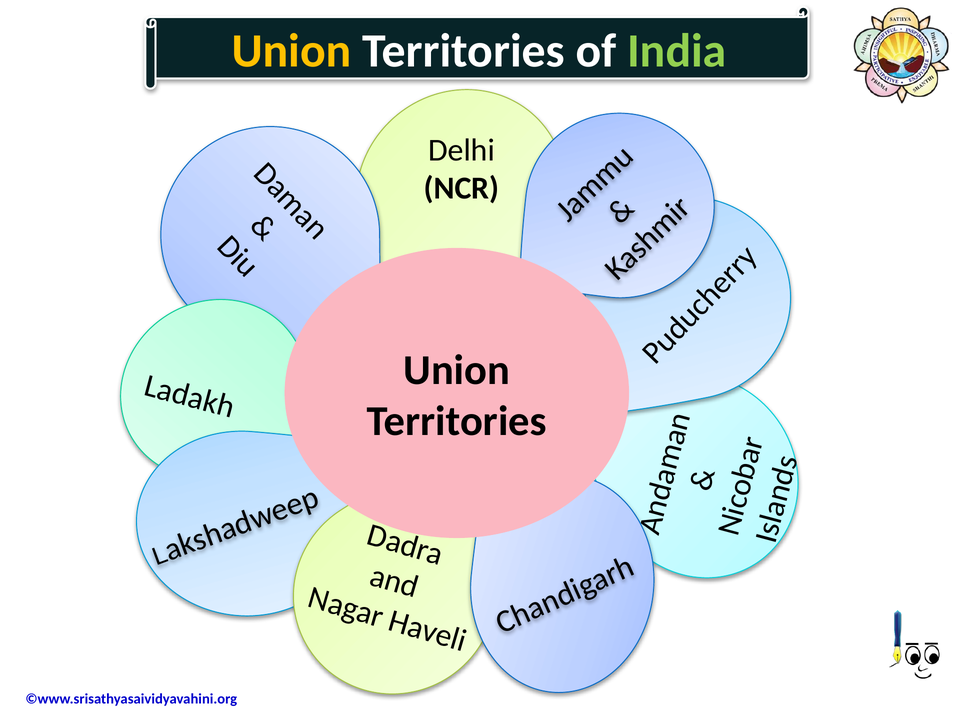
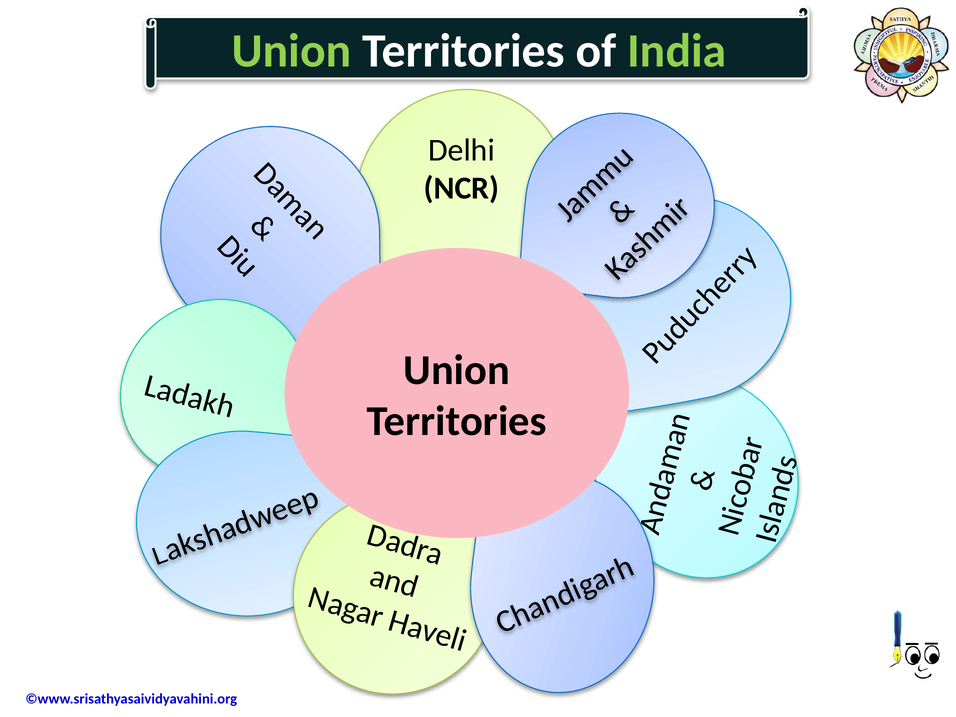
Union colour: yellow -> light green (291, 51)
